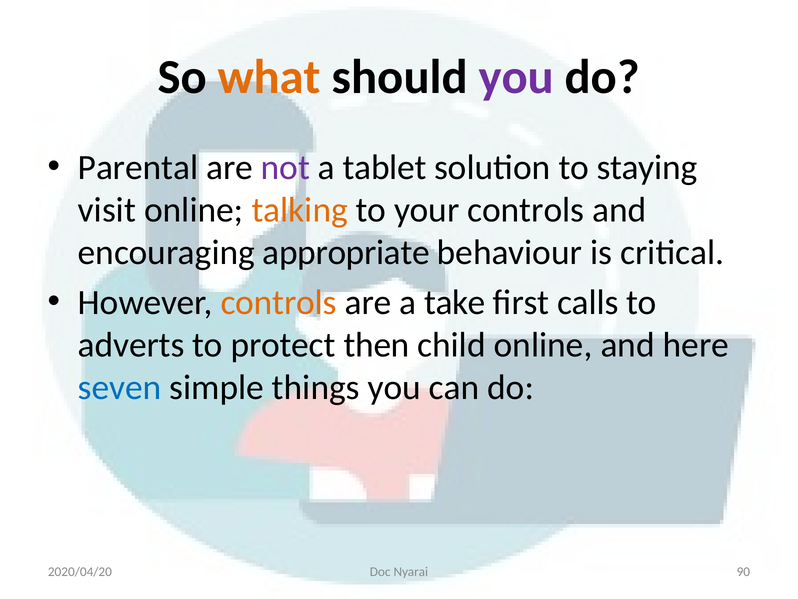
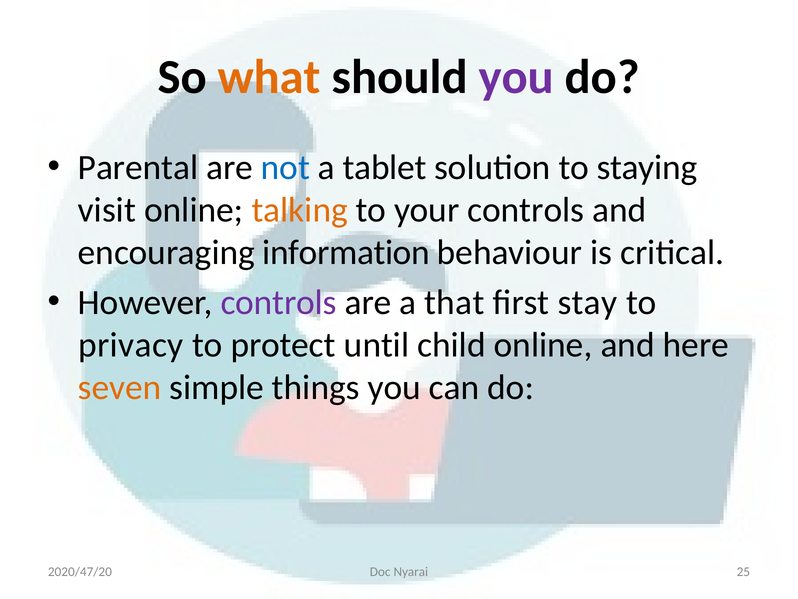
not colour: purple -> blue (285, 167)
appropriate: appropriate -> information (346, 253)
controls colour: orange -> purple (279, 302)
take: take -> that (454, 302)
calls: calls -> stay (587, 302)
adverts: adverts -> privacy (131, 345)
then: then -> until (377, 345)
seven colour: blue -> orange (119, 387)
90: 90 -> 25 (743, 571)
2020/04/20: 2020/04/20 -> 2020/47/20 (80, 572)
